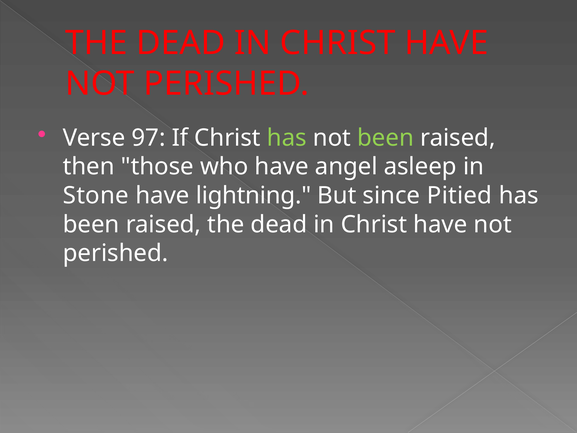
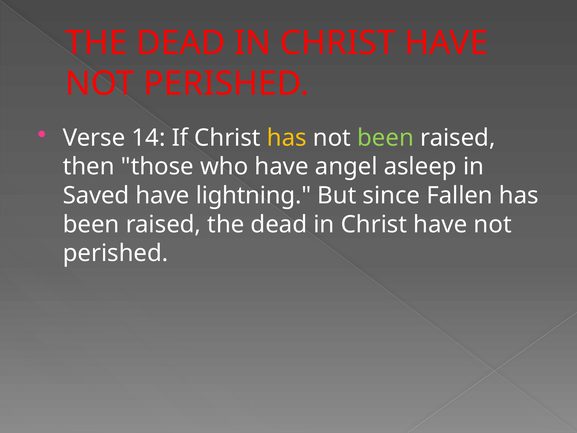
97: 97 -> 14 (148, 138)
has colour: light green -> yellow (287, 138)
Stone: Stone -> Saved (96, 195)
Pitied: Pitied -> Fallen (460, 195)
